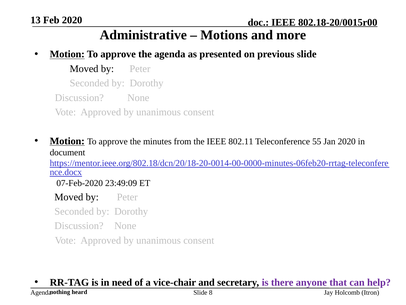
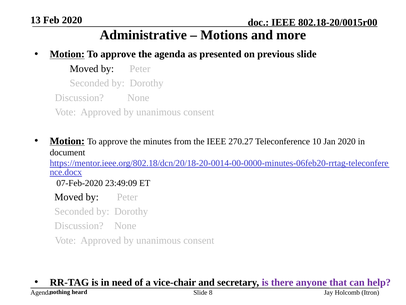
802.11: 802.11 -> 270.27 (241, 141)
55: 55 -> 10 (317, 141)
